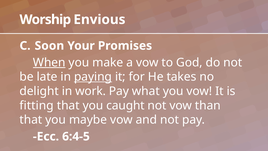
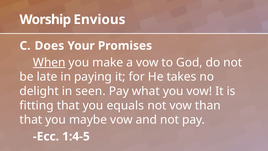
Soon: Soon -> Does (49, 46)
paying underline: present -> none (93, 77)
work: work -> seen (91, 91)
caught: caught -> equals (125, 105)
6:4-5: 6:4-5 -> 1:4-5 (76, 136)
